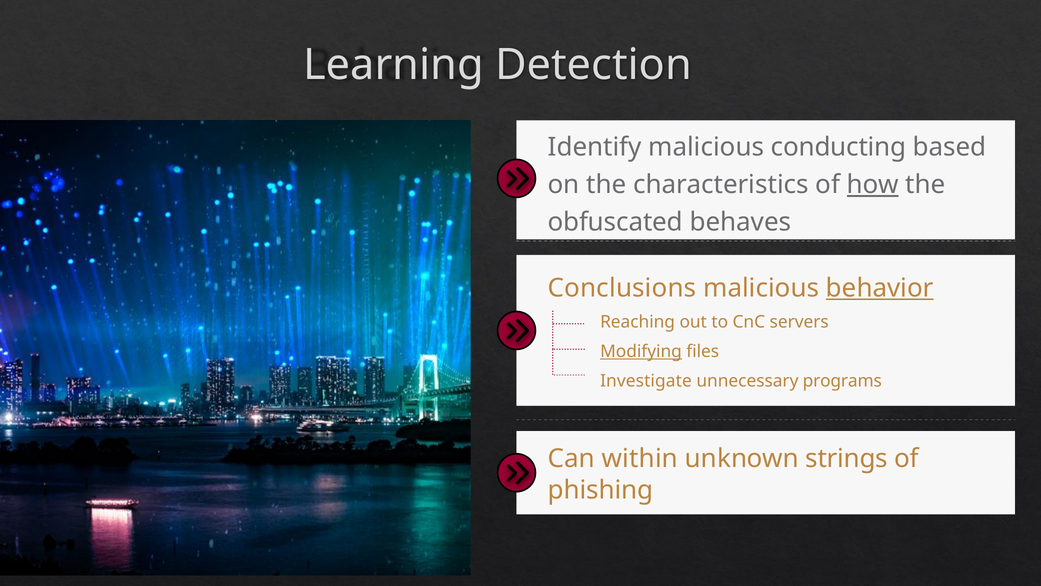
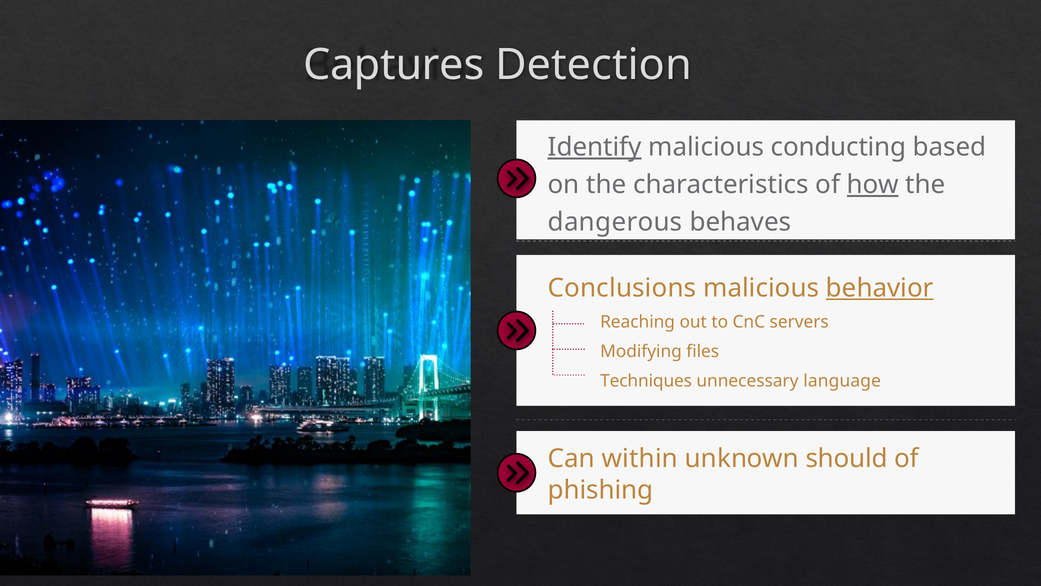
Learning: Learning -> Captures (394, 65)
Identify underline: none -> present (595, 147)
obfuscated: obfuscated -> dangerous (615, 222)
Modifying underline: present -> none (641, 351)
Investigate: Investigate -> Techniques (646, 381)
programs: programs -> language (842, 381)
strings: strings -> should (847, 459)
